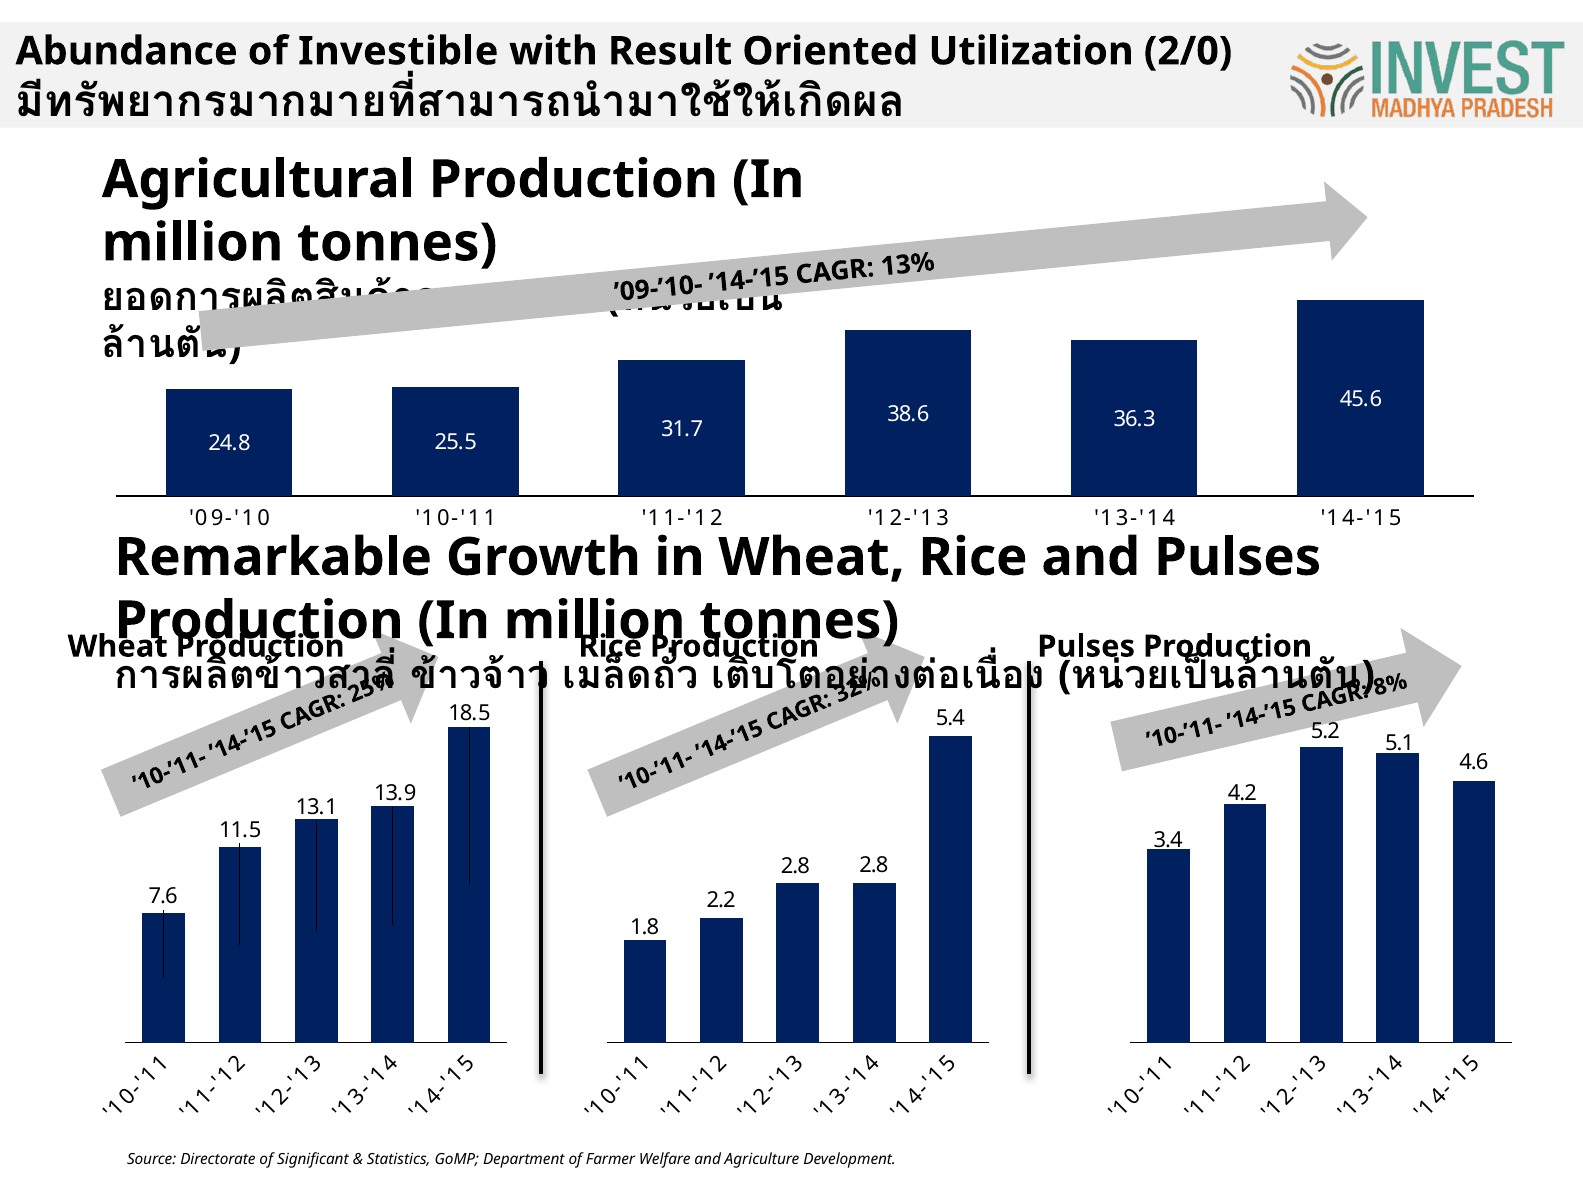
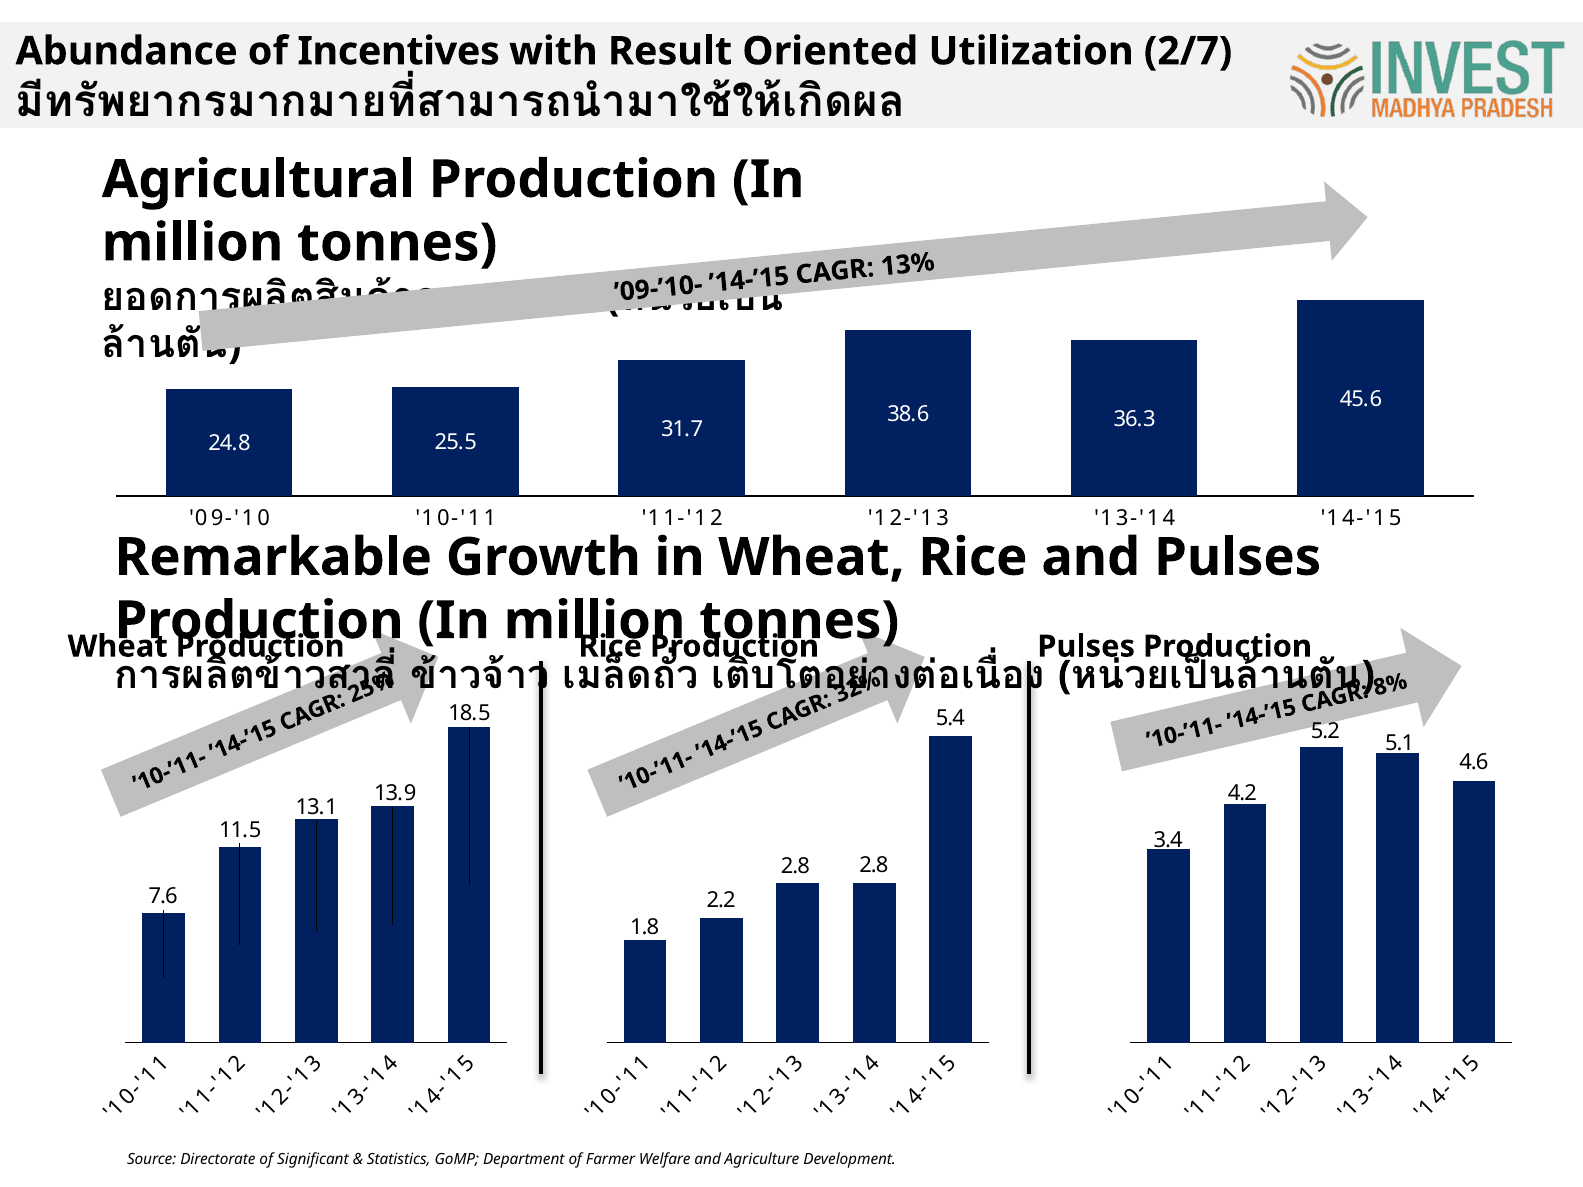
Investible: Investible -> Incentives (399, 51)
2/0: 2/0 -> 2/7 (1188, 51)
